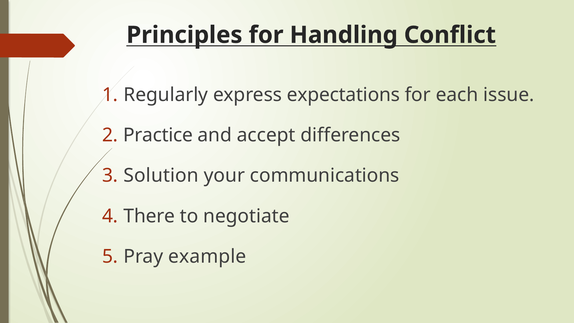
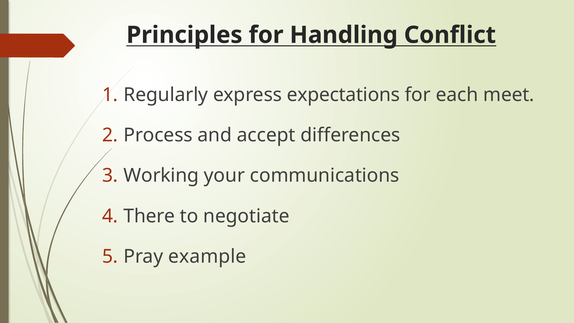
issue: issue -> meet (509, 95)
Practice: Practice -> Process (158, 135)
Solution: Solution -> Working (161, 176)
